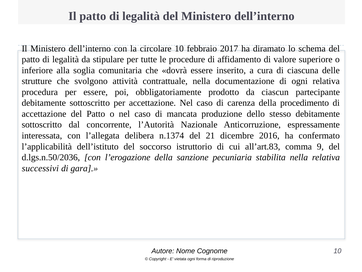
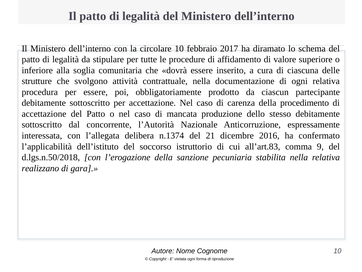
d.lgs.n.50/2036: d.lgs.n.50/2036 -> d.lgs.n.50/2018 (51, 157)
successivi: successivi -> realizzano (40, 168)
